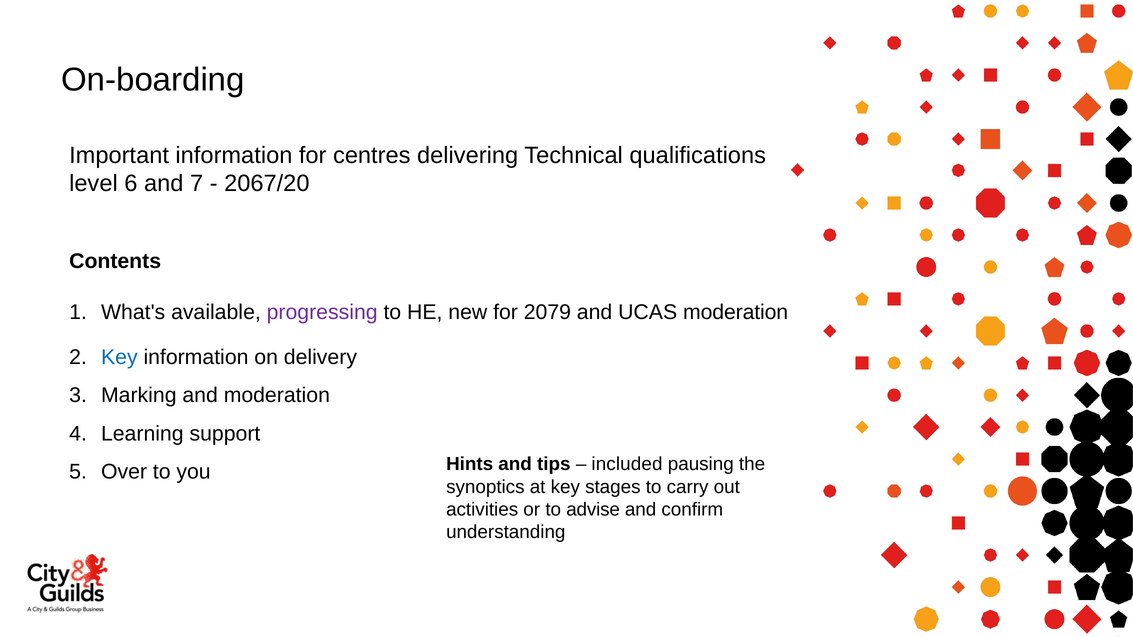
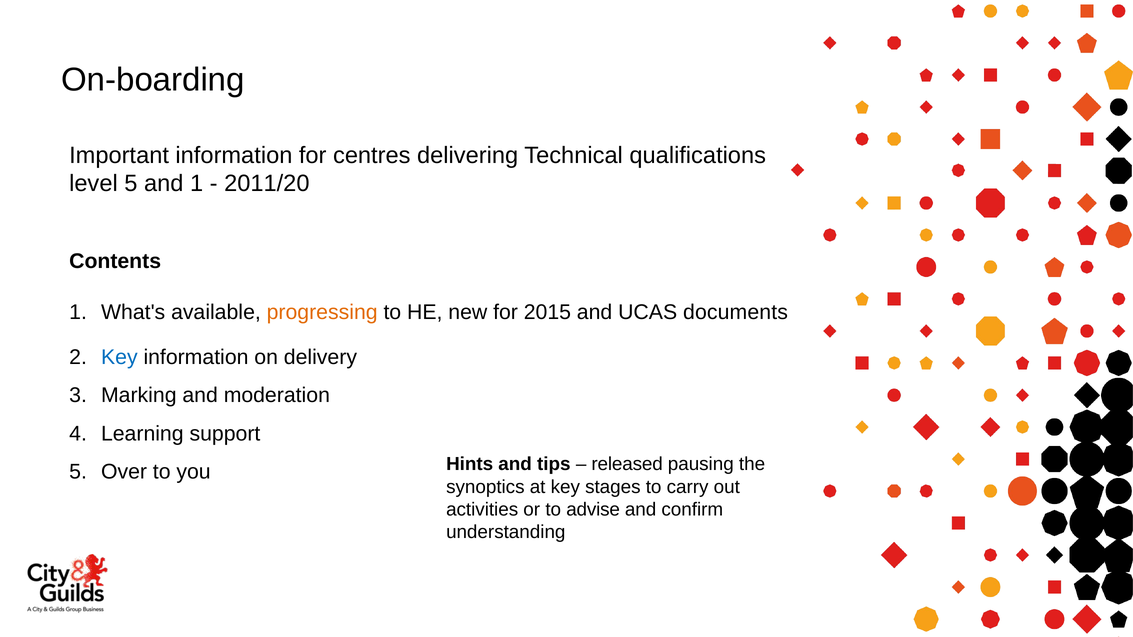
level 6: 6 -> 5 (131, 184)
and 7: 7 -> 1 (197, 184)
2067/20: 2067/20 -> 2011/20 (267, 184)
progressing colour: purple -> orange (322, 312)
2079: 2079 -> 2015 (547, 312)
UCAS moderation: moderation -> documents (736, 312)
included: included -> released (627, 464)
